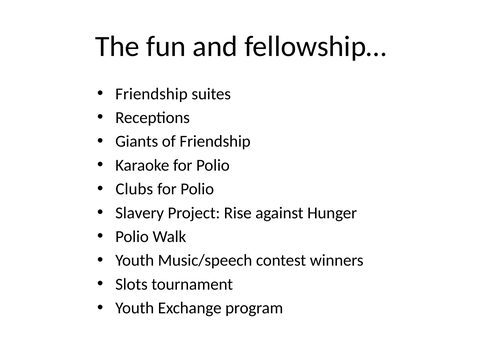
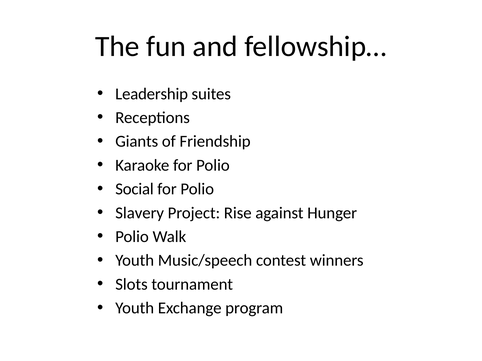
Friendship: Friendship -> Leadership (152, 94)
Clubs: Clubs -> Social (134, 189)
